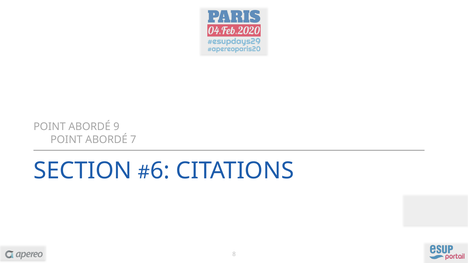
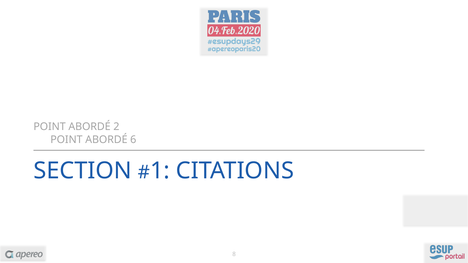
9: 9 -> 2 (116, 127)
7: 7 -> 6 (133, 140)
6: 6 -> 1 (160, 171)
